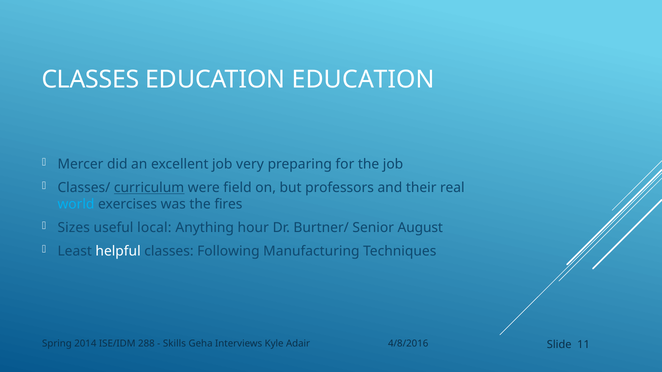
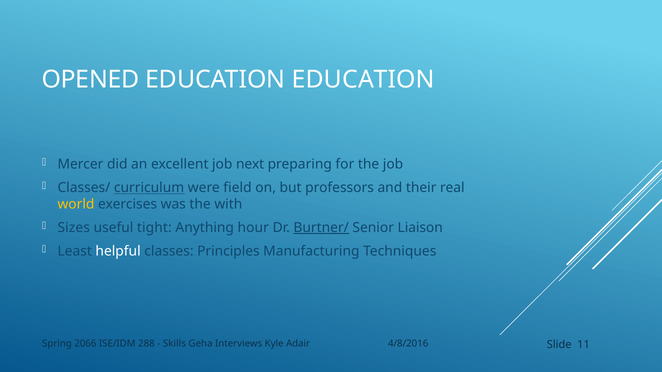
CLASSES: CLASSES -> OPENED (90, 80)
very: very -> next (250, 164)
world colour: light blue -> yellow (76, 204)
fires: fires -> with (228, 204)
local: local -> tight (154, 228)
Burtner/ underline: none -> present (321, 228)
August: August -> Liaison (420, 228)
Following: Following -> Principles (228, 251)
2014: 2014 -> 2066 (85, 344)
